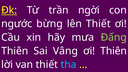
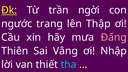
bừng: bừng -> trang (50, 24)
lên Thiết: Thiết -> Thập (98, 24)
Đấng colour: light green -> pink (114, 37)
ơi Thiên: Thiên -> Nhập (113, 51)
